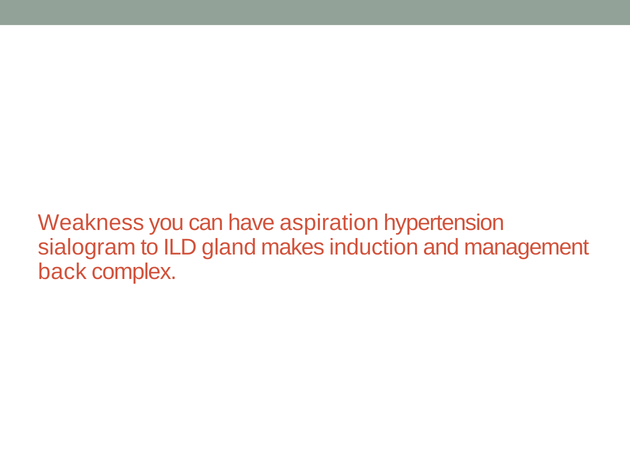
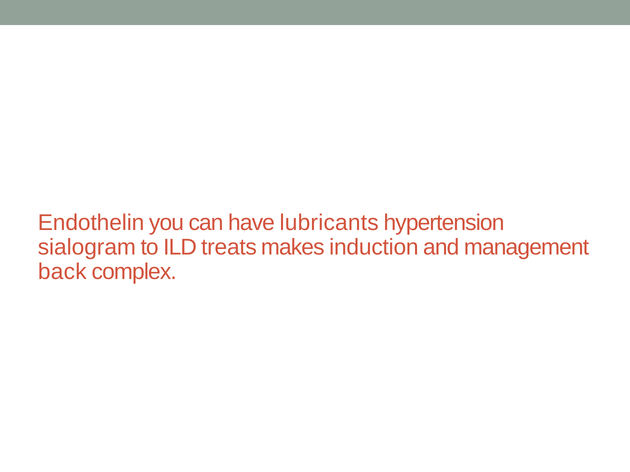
Weakness: Weakness -> Endothelin (91, 223)
aspiration: aspiration -> lubricants (329, 223)
gland: gland -> treats (229, 248)
